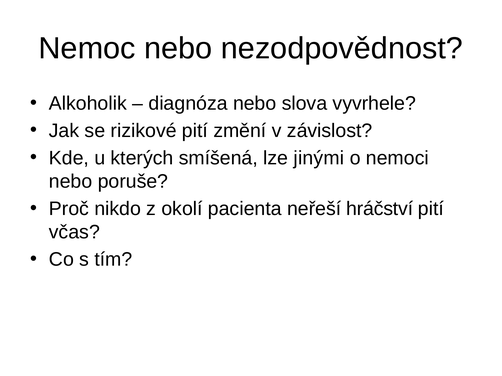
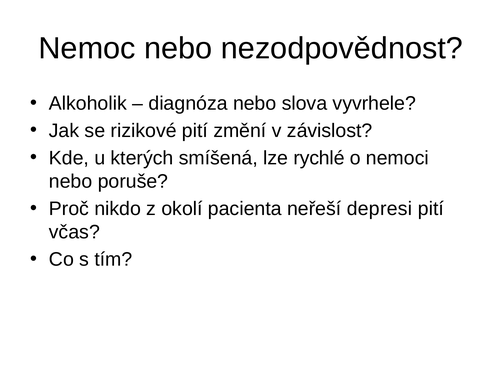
jinými: jinými -> rychlé (319, 158)
hráčství: hráčství -> depresi (379, 209)
